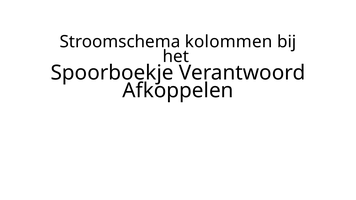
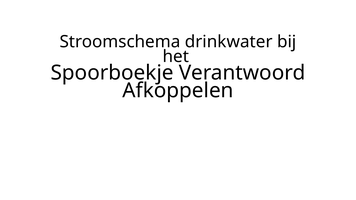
kolommen: kolommen -> drinkwater (229, 42)
